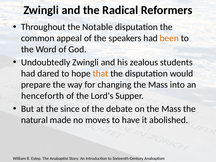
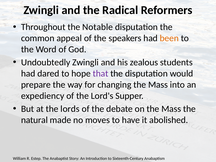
that colour: orange -> purple (101, 74)
henceforth: henceforth -> expediency (43, 96)
since: since -> lords (70, 109)
